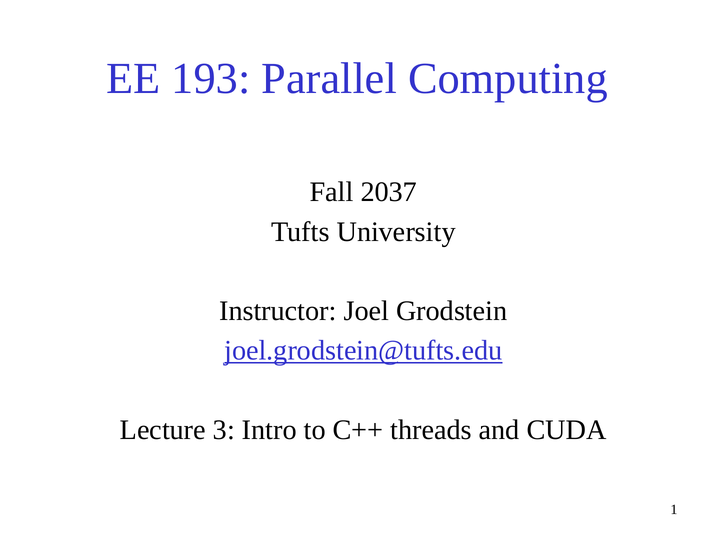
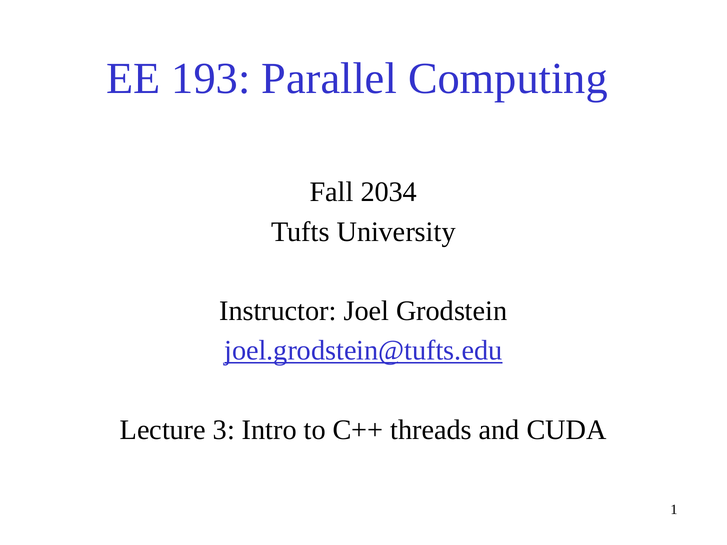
2037: 2037 -> 2034 (389, 192)
